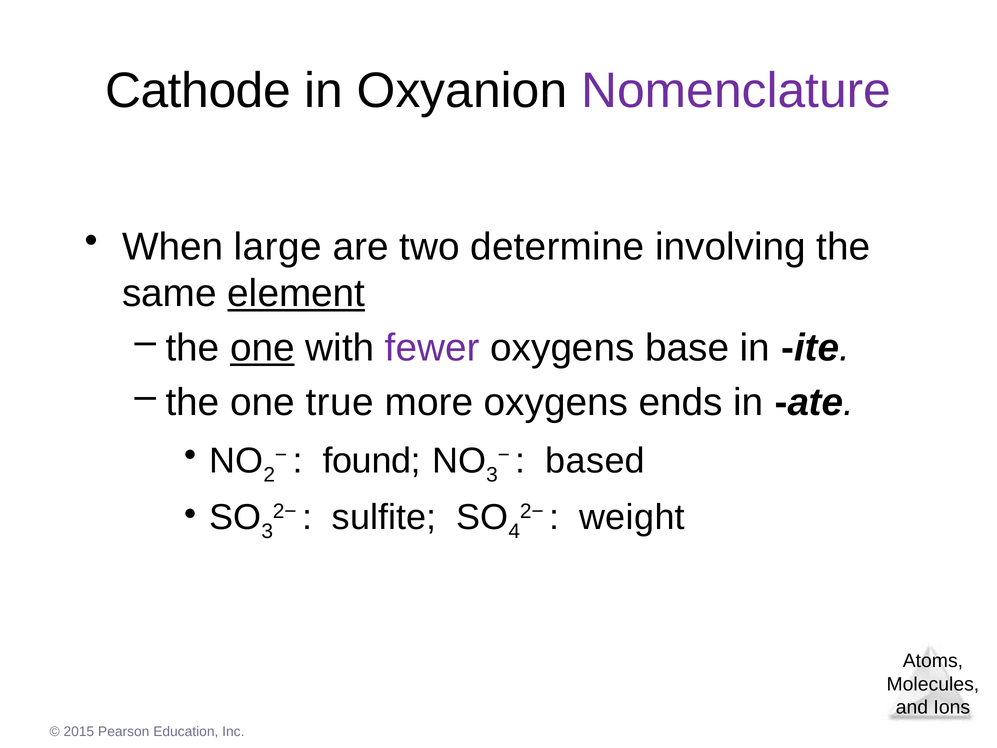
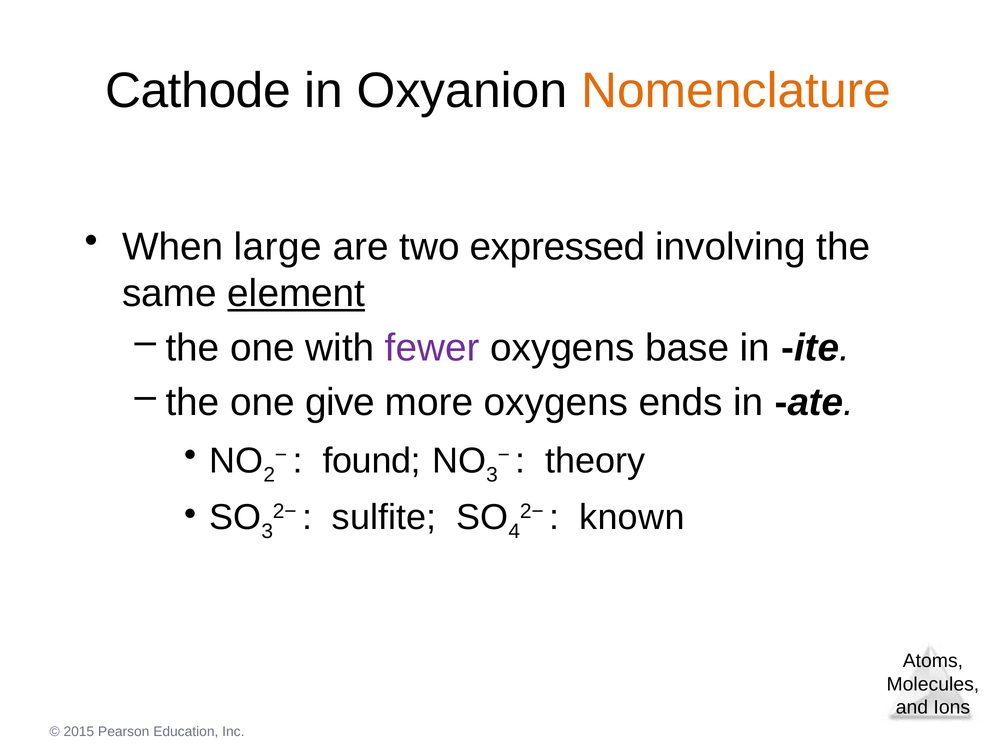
Nomenclature colour: purple -> orange (736, 91)
determine: determine -> expressed (558, 247)
one underline: present -> none (262, 348)
true: true -> give (340, 402)
based: based -> theory (595, 461)
weight: weight -> known (632, 517)
